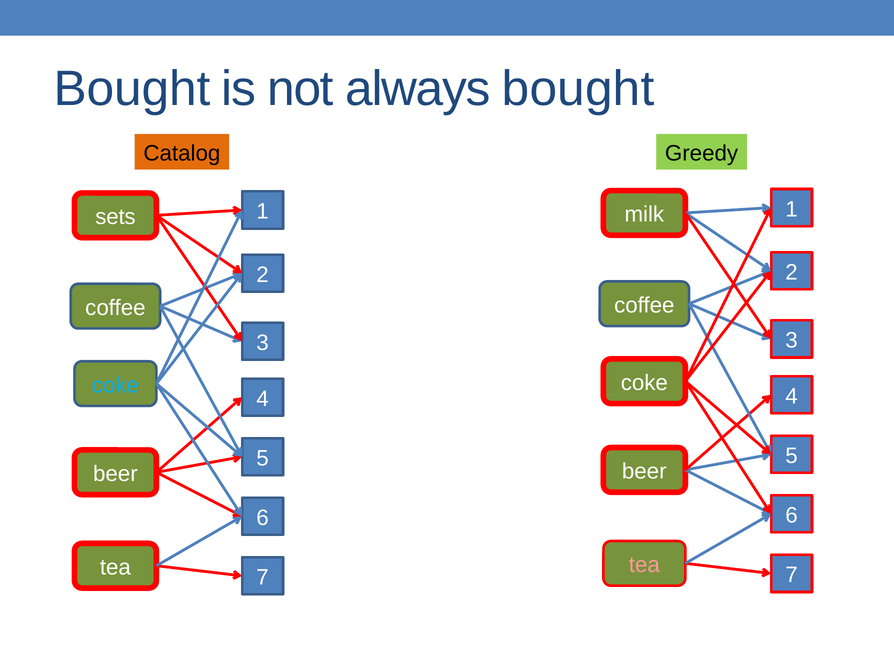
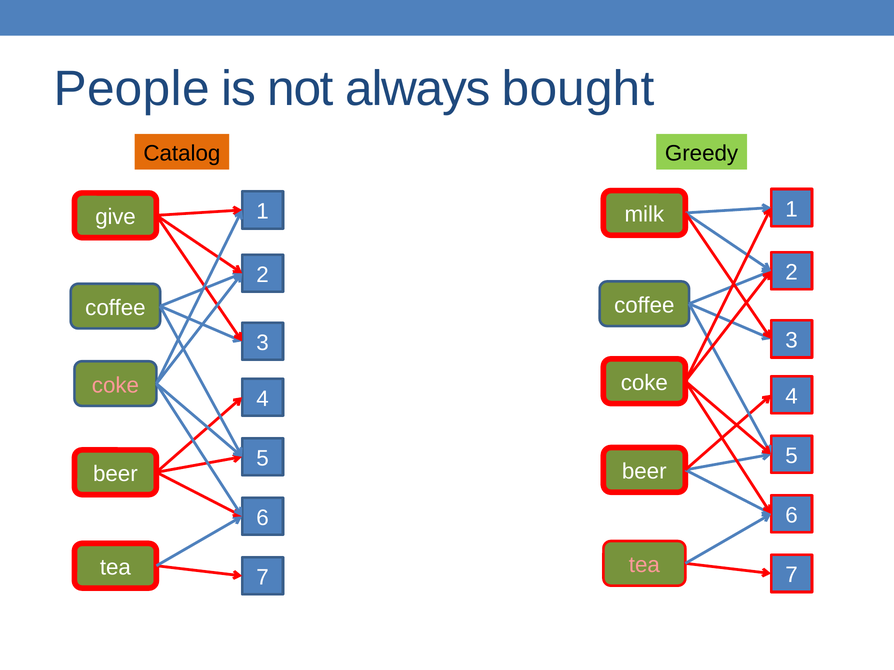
Bought: Bought -> People (132, 89)
sets: sets -> give (116, 217)
coke colour: light blue -> pink (115, 385)
